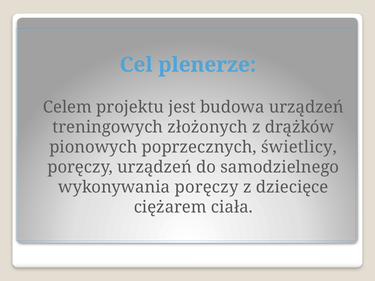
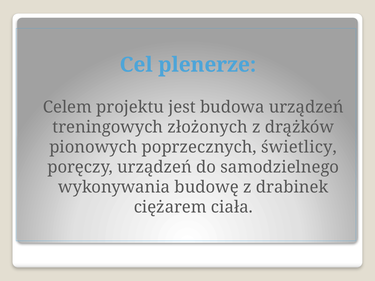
wykonywania poręczy: poręczy -> budowę (207, 187)
dziecięce: dziecięce -> drabinek (292, 187)
